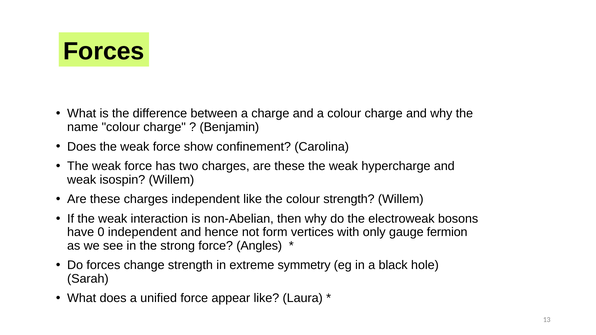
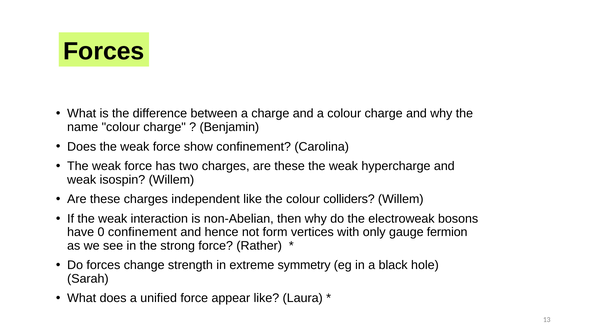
colour strength: strength -> colliders (349, 199)
0 independent: independent -> confinement (142, 232)
Angles: Angles -> Rather (259, 246)
